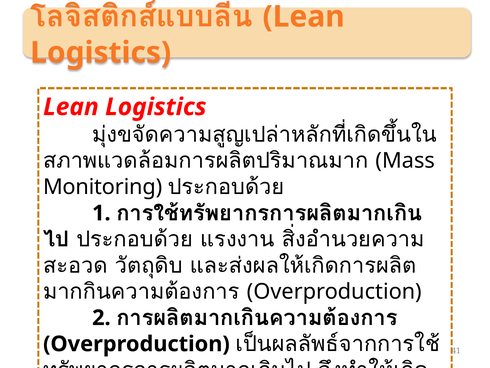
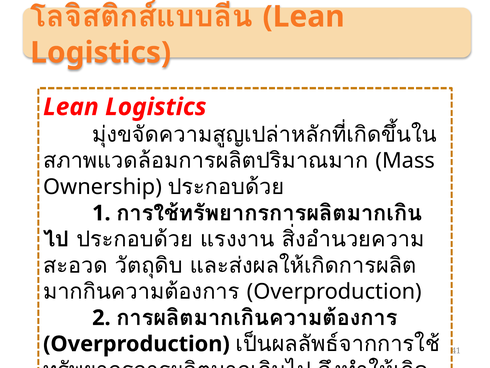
Monitoring: Monitoring -> Ownership (103, 187)
